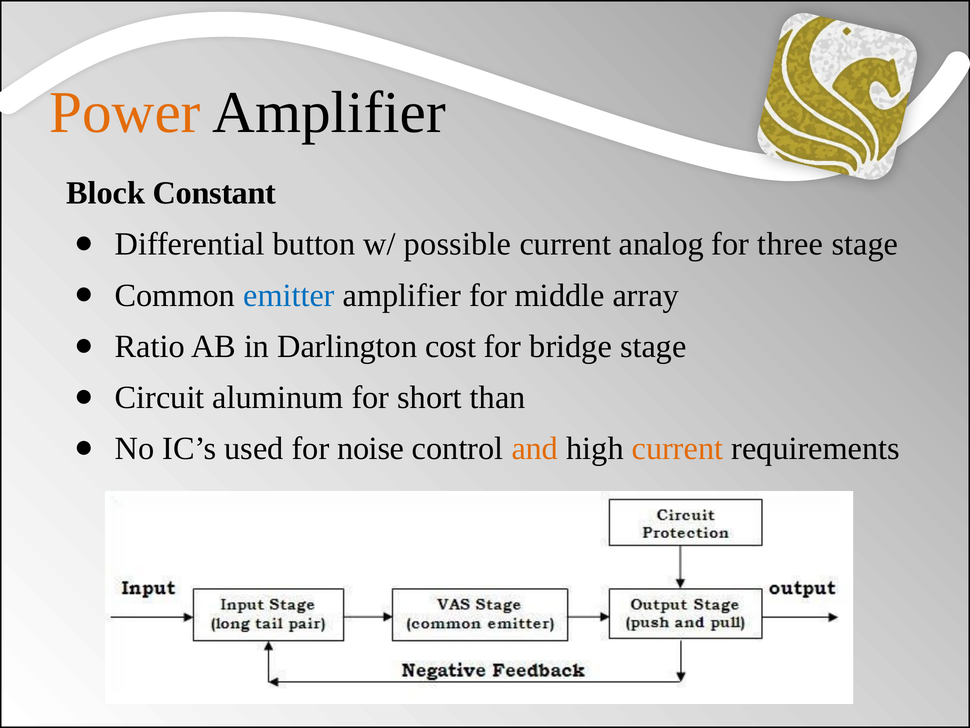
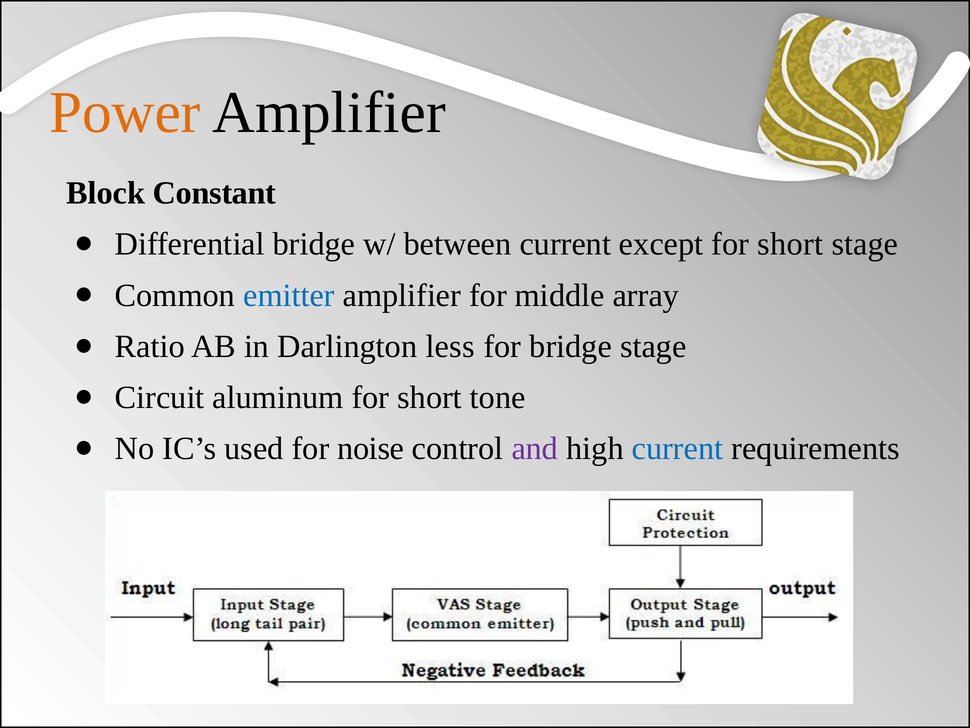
Differential button: button -> bridge (314, 244)
possible: possible -> between (458, 244)
analog: analog -> except (661, 244)
three: three -> short (790, 244)
cost: cost -> less (450, 346)
than: than -> tone (498, 397)
and colour: orange -> purple (535, 448)
current colour: orange -> blue (677, 448)
